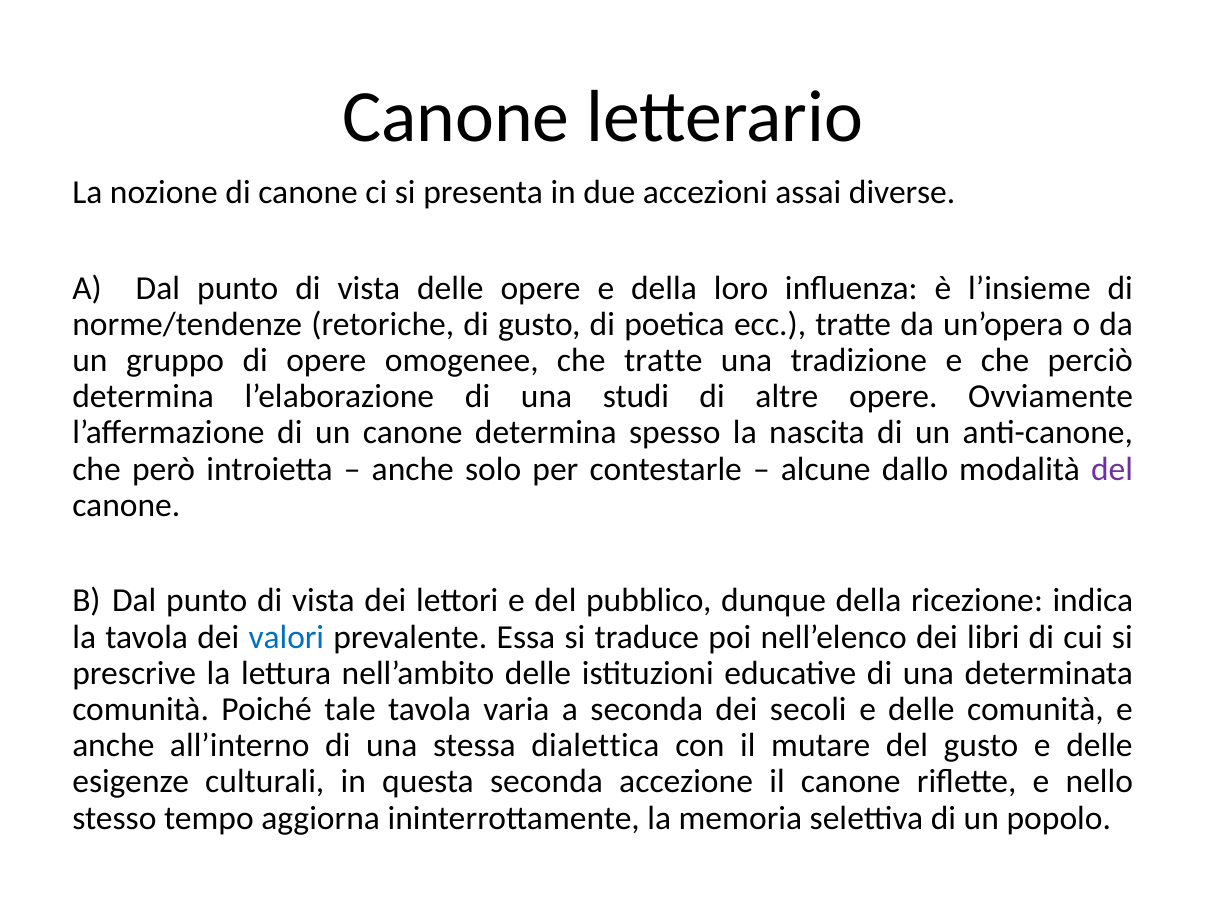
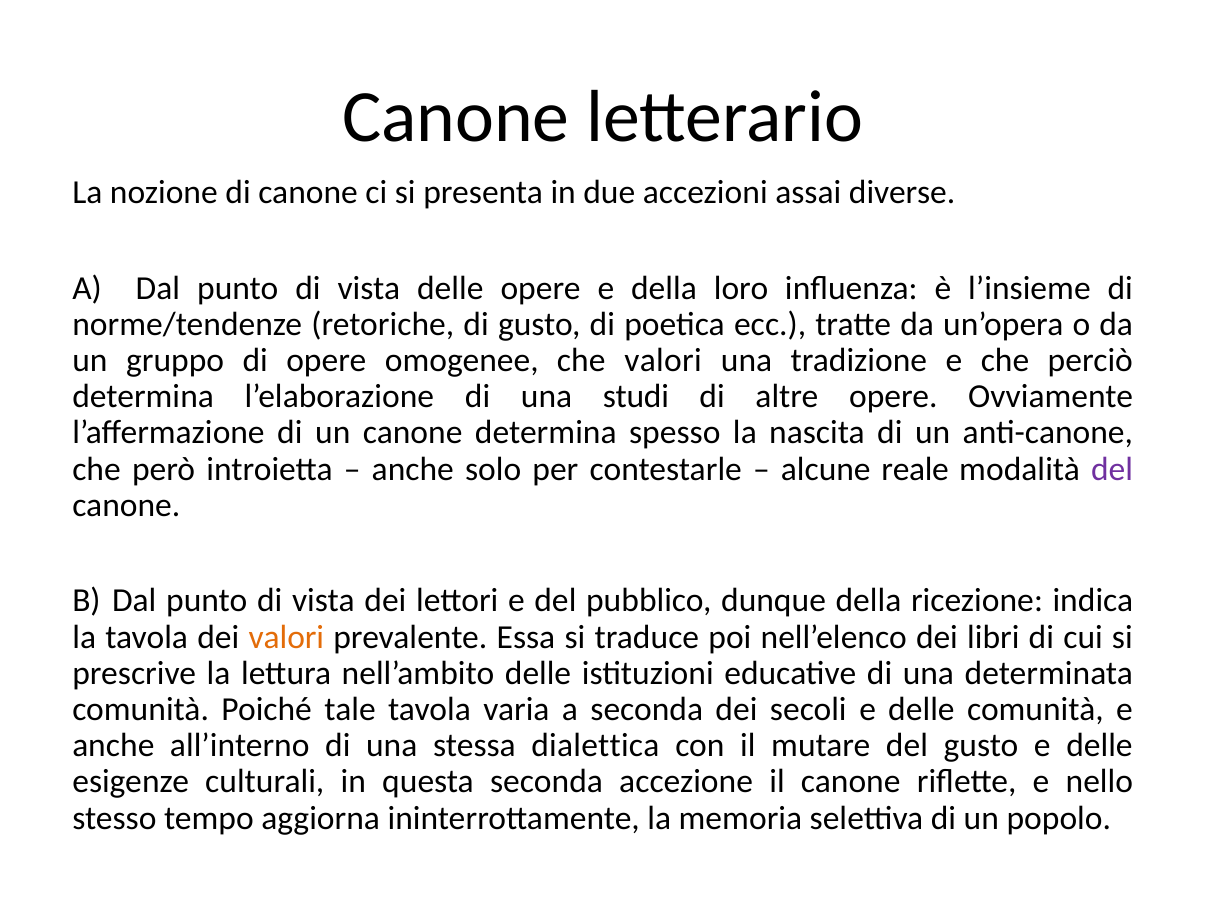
che tratte: tratte -> valori (663, 360)
dallo: dallo -> reale (915, 469)
valori colour: blue -> orange (286, 637)
